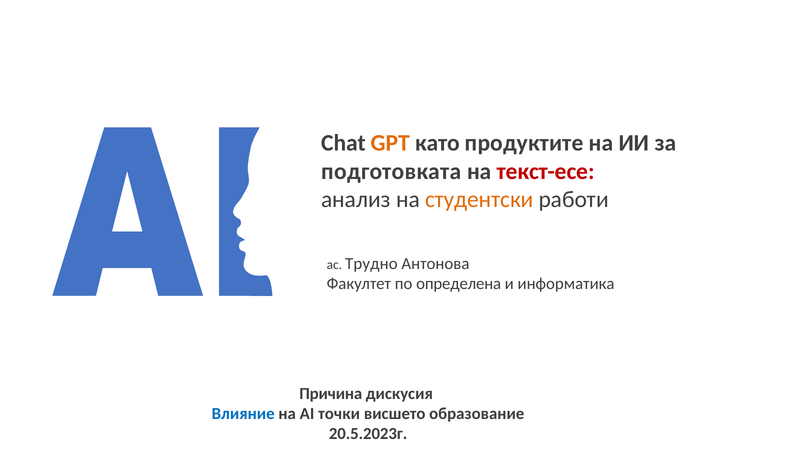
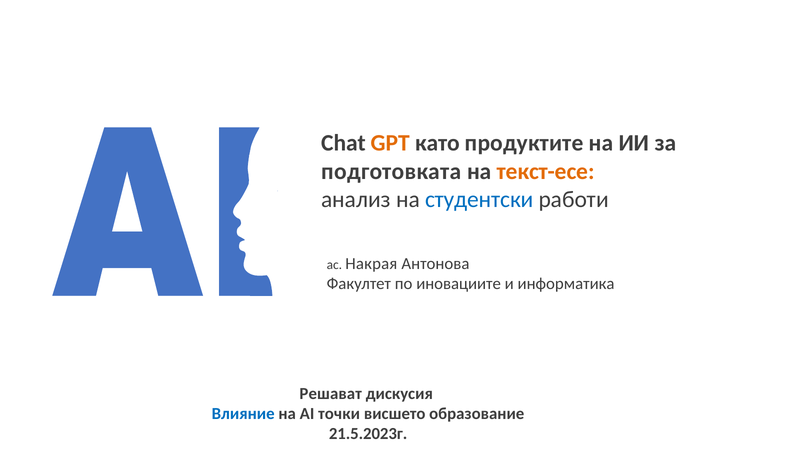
текст-есе colour: red -> orange (546, 171)
студентски colour: orange -> blue (479, 199)
Трудно: Трудно -> Накрая (371, 263)
определена: определена -> иновациите (459, 283)
Причина: Причина -> Решават (331, 393)
20.5.2023г: 20.5.2023г -> 21.5.2023г (368, 433)
